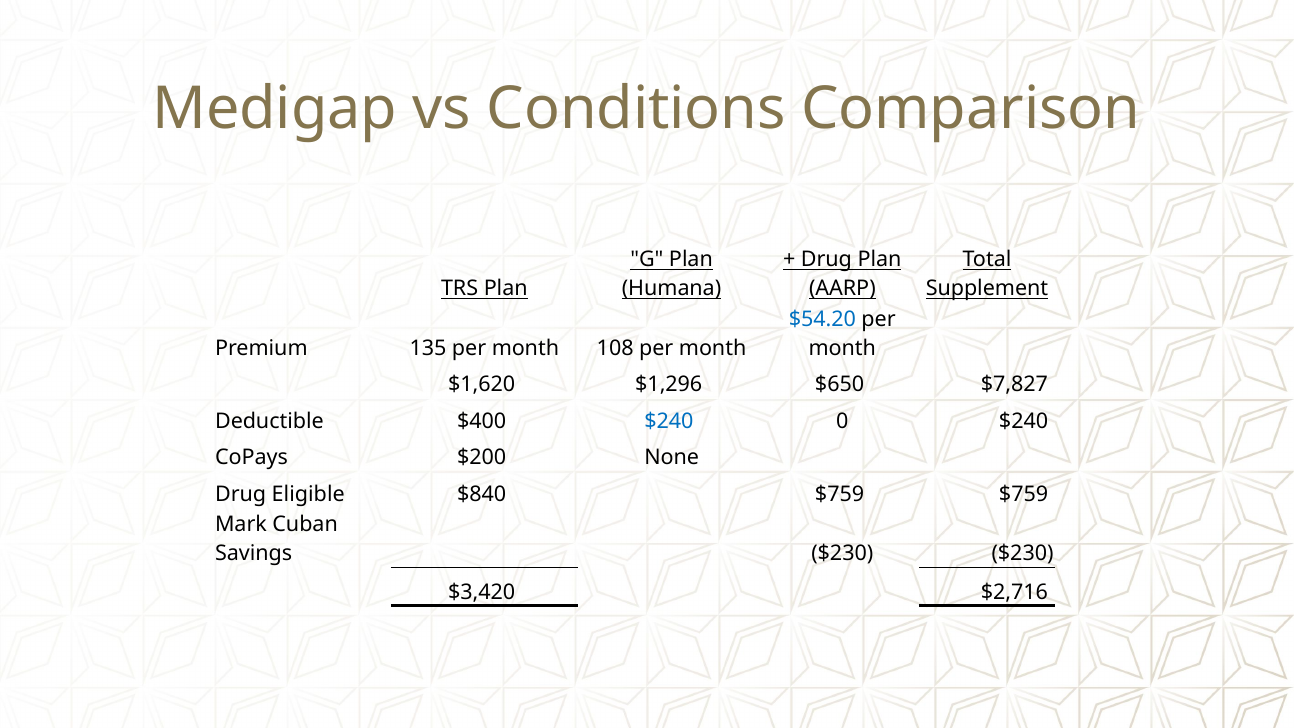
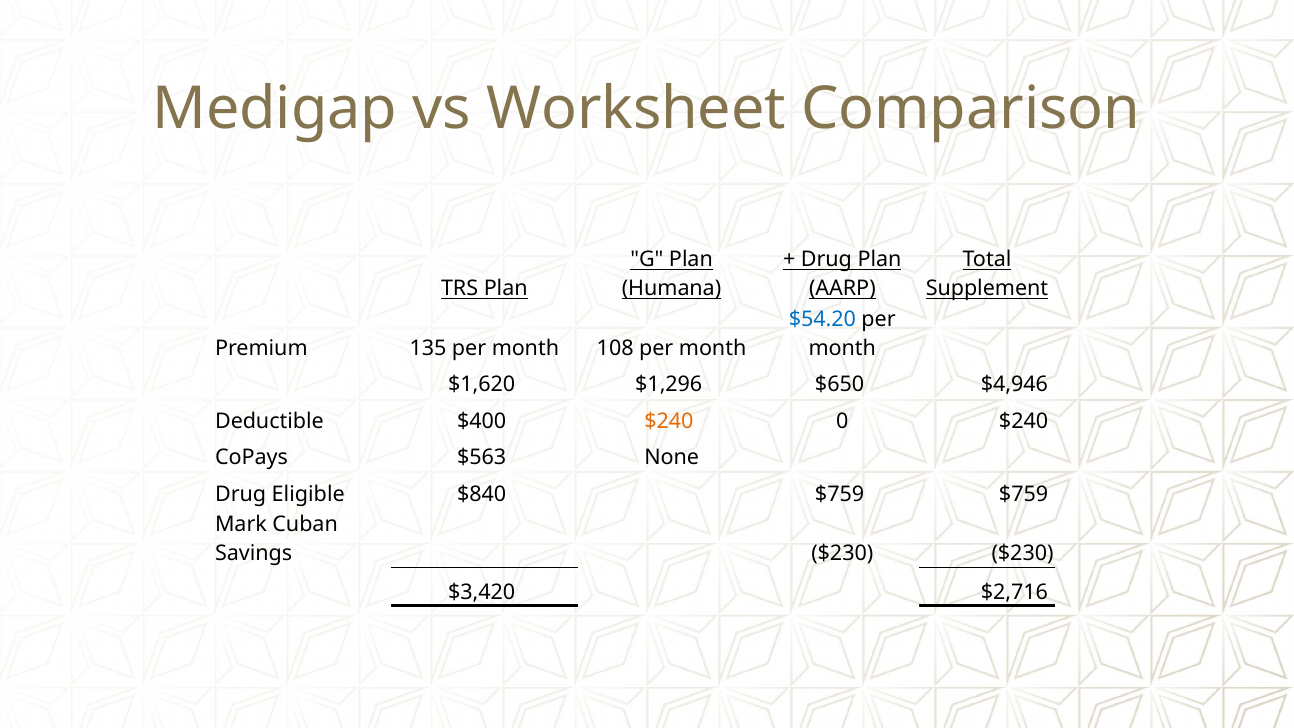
Conditions: Conditions -> Worksheet (636, 109)
$7,827: $7,827 -> $4,946 (1014, 385)
$240 colour: blue -> orange (669, 421)
$200: $200 -> $563 (482, 458)
